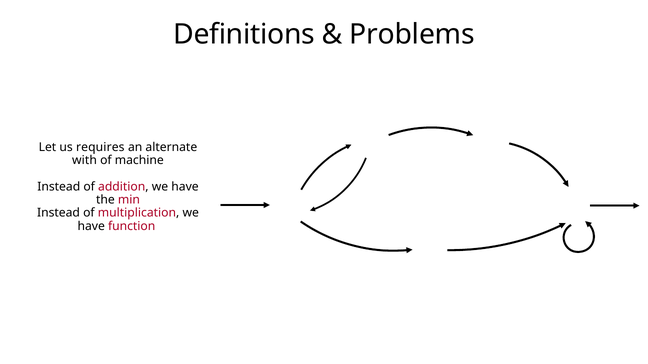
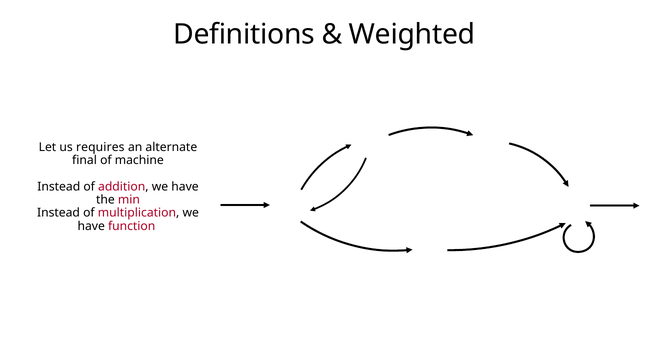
Problems: Problems -> Weighted (412, 34)
with: with -> final (85, 161)
